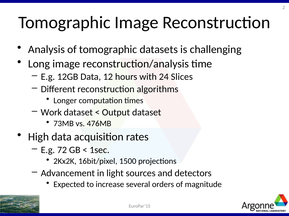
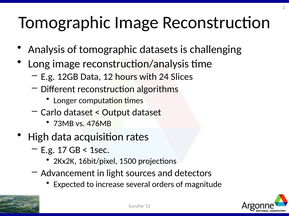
Work: Work -> Carlo (51, 113)
72: 72 -> 17 (62, 150)
